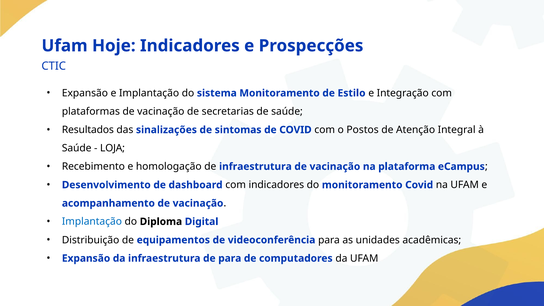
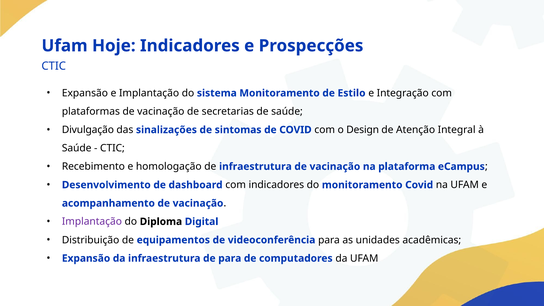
Resultados: Resultados -> Divulgação (88, 130)
Postos: Postos -> Design (363, 130)
LOJA: LOJA -> CTIC (112, 148)
Implantação colour: blue -> purple (92, 222)
